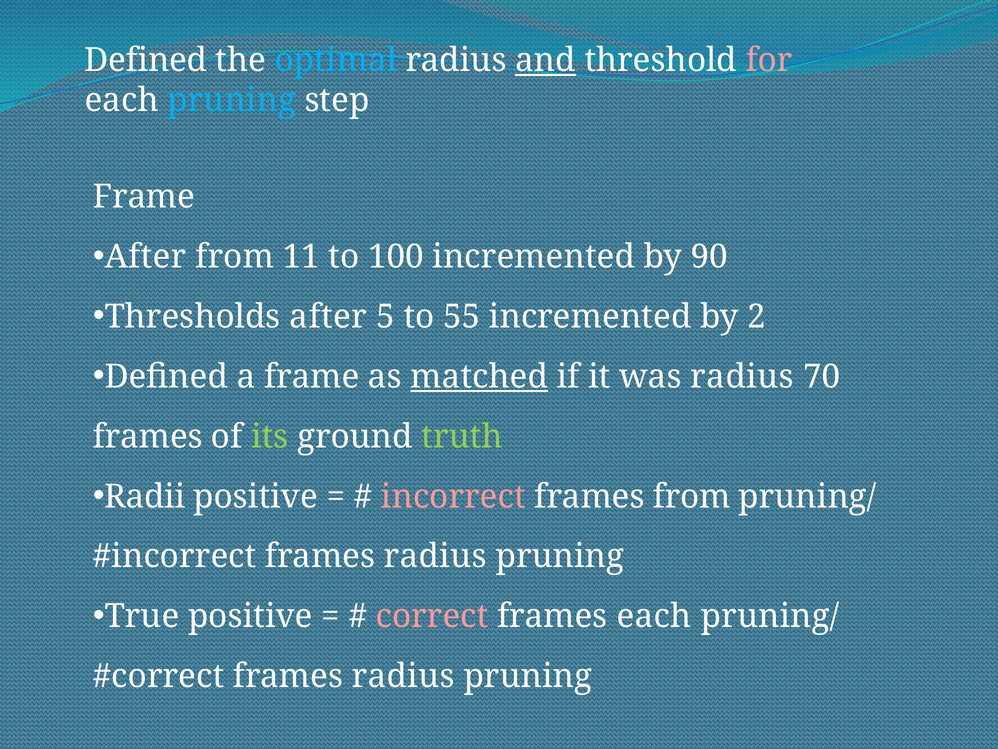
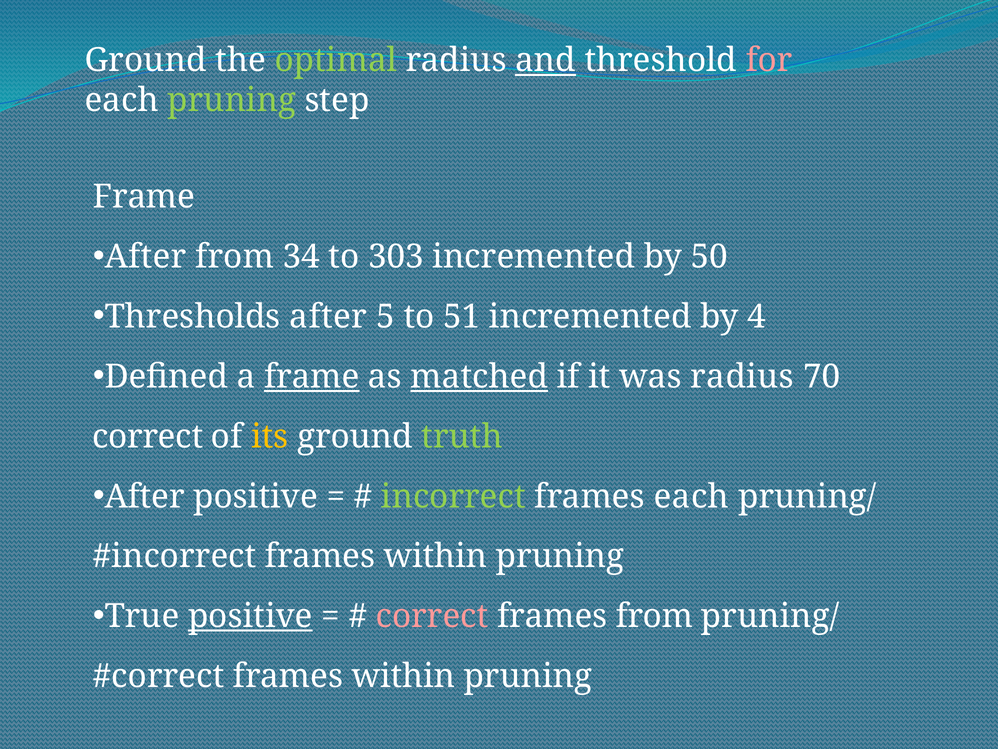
Defined: Defined -> Ground (146, 60)
optimal colour: light blue -> light green (336, 60)
pruning colour: light blue -> light green (232, 100)
11: 11 -> 34 (301, 257)
100: 100 -> 303 (396, 257)
90: 90 -> 50 (709, 257)
55: 55 -> 51 (462, 317)
2: 2 -> 4 (757, 317)
frame underline: none -> present (312, 376)
frames: frames -> correct (148, 436)
its colour: light green -> yellow (270, 436)
Radii: Radii -> After (145, 496)
incorrect colour: pink -> light green (453, 496)
frames from: from -> each (691, 496)
radius: radius -> within (436, 556)
positive underline: none -> present (250, 616)
frames each: each -> from (654, 616)
radius: radius -> within (403, 676)
